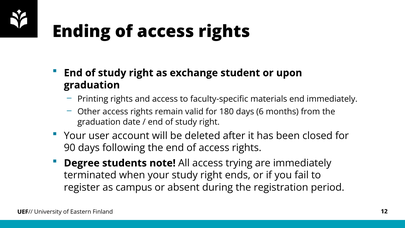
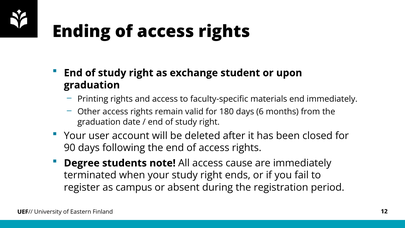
trying: trying -> cause (239, 163)
